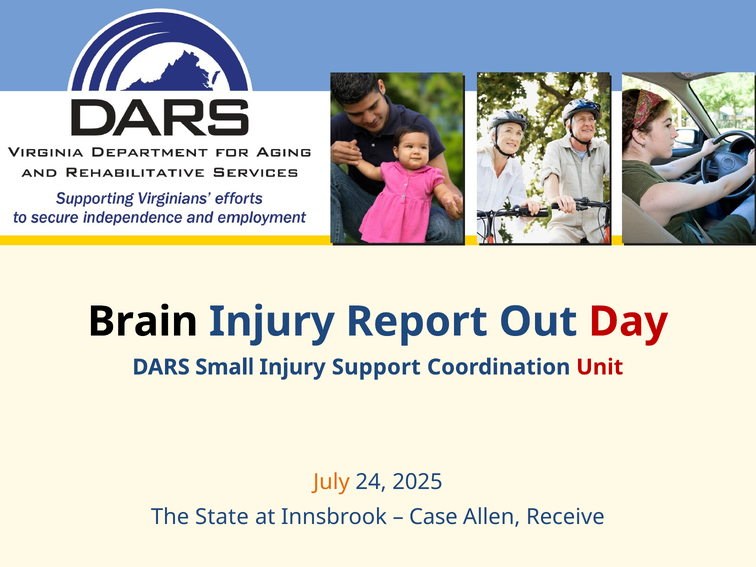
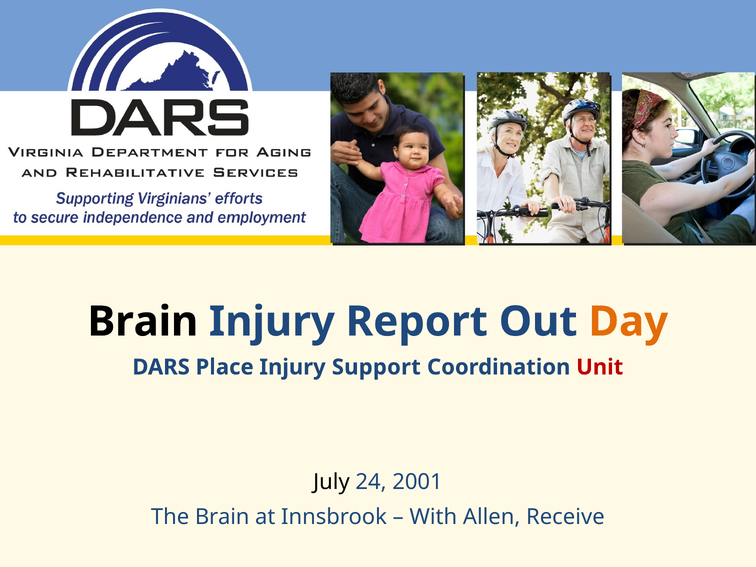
Day colour: red -> orange (628, 322)
Small: Small -> Place (225, 367)
July colour: orange -> black (331, 482)
2025: 2025 -> 2001 (417, 482)
The State: State -> Brain (222, 517)
Case: Case -> With (433, 517)
